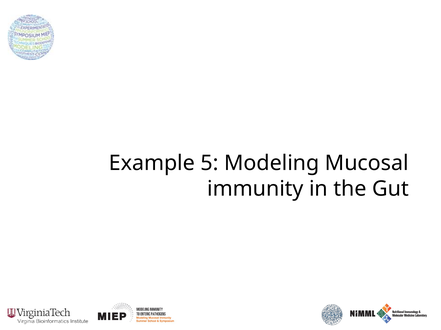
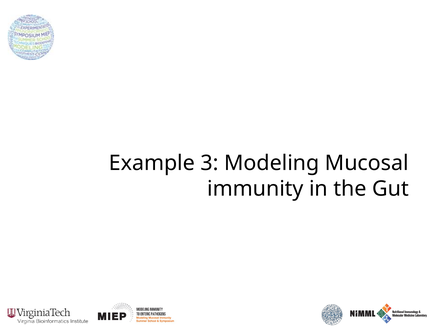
5: 5 -> 3 (210, 164)
